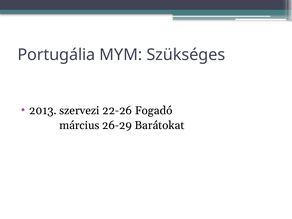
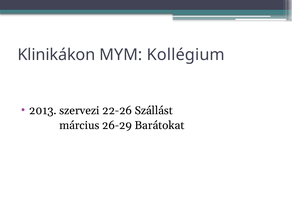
Portugália: Portugália -> Klinikákon (56, 55)
Szükséges: Szükséges -> Kollégium (186, 55)
Fogadó: Fogadó -> Szállást (154, 111)
